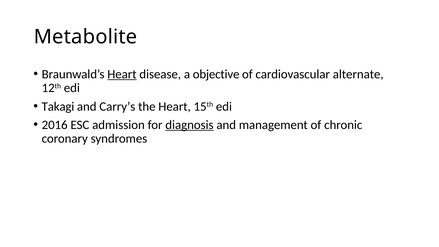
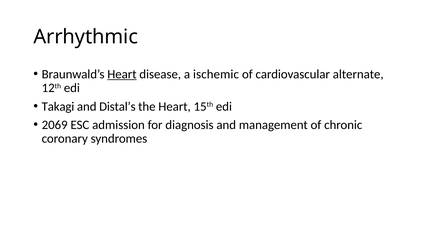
Metabolite: Metabolite -> Arrhythmic (86, 37)
objective: objective -> ischemic (216, 74)
Carry’s: Carry’s -> Distal’s (117, 106)
2016: 2016 -> 2069 (55, 125)
diagnosis underline: present -> none (189, 125)
